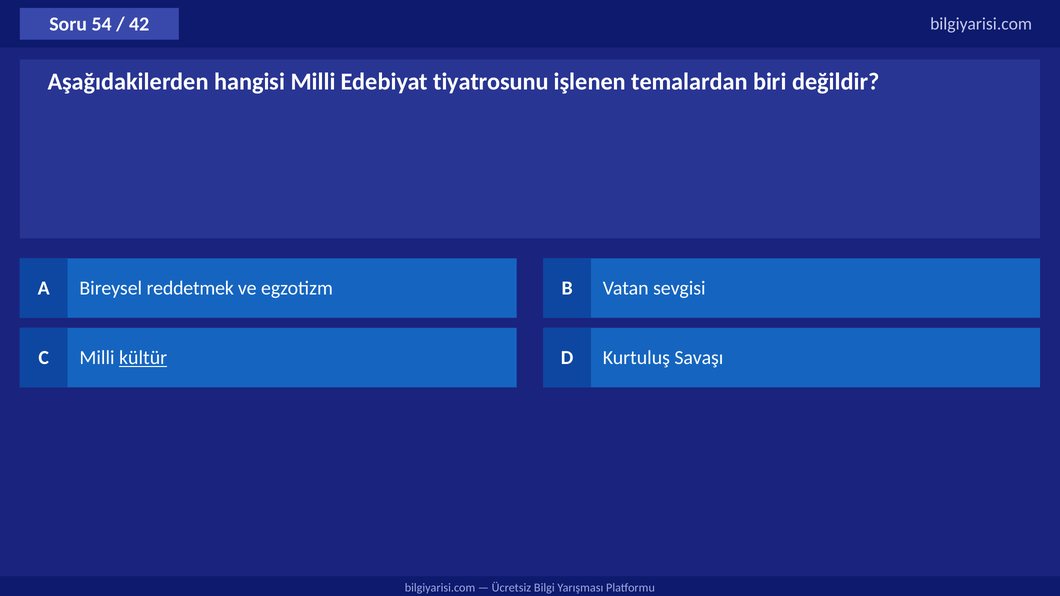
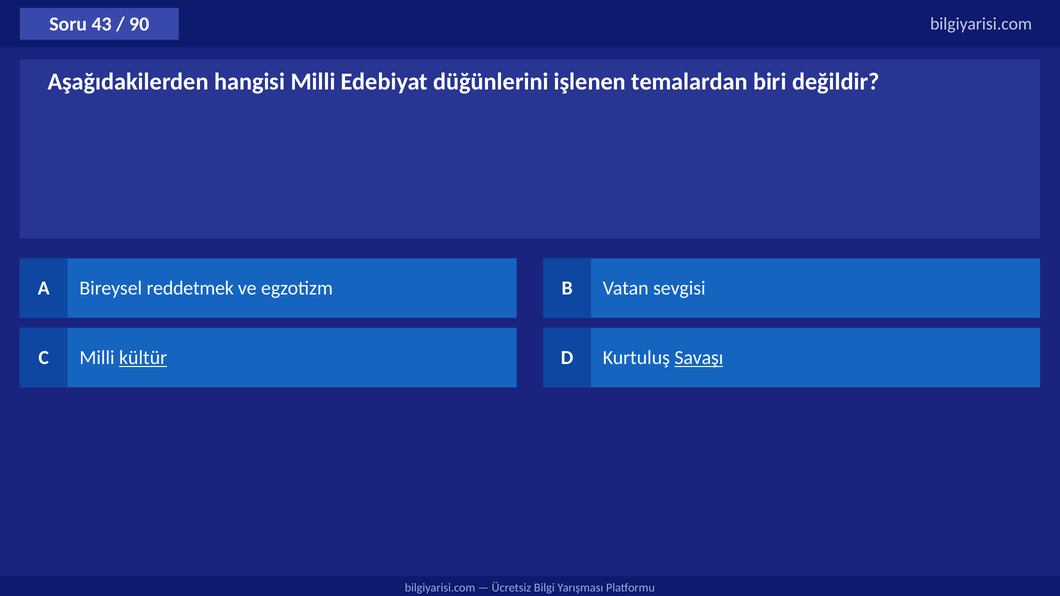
54: 54 -> 43 (102, 24)
42: 42 -> 90 (139, 24)
tiyatrosunu: tiyatrosunu -> düğünlerini (491, 82)
Savaşı underline: none -> present (699, 358)
